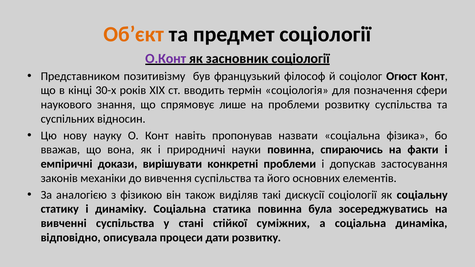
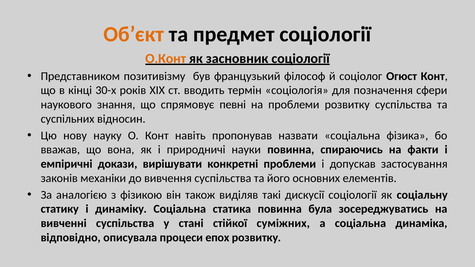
О.Конт colour: purple -> orange (166, 59)
лише: лише -> певні (233, 105)
дати: дати -> епох (217, 238)
